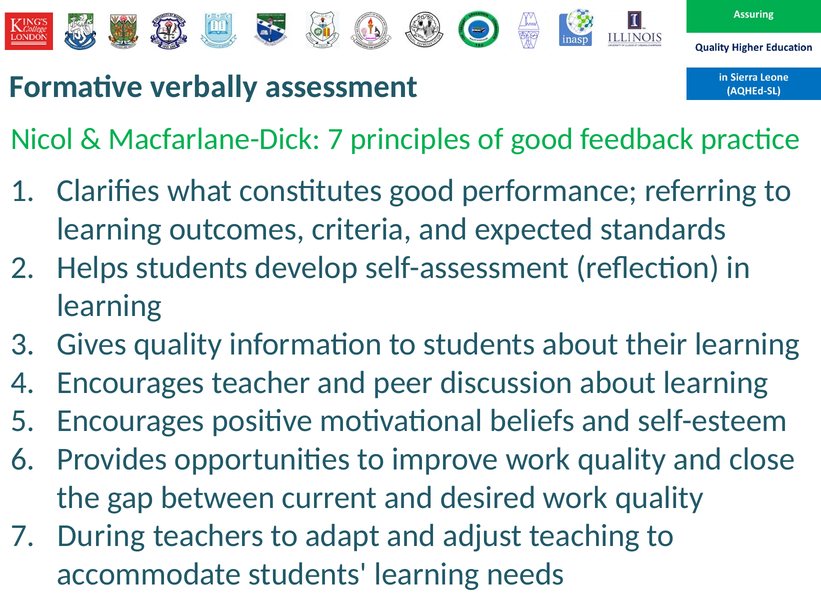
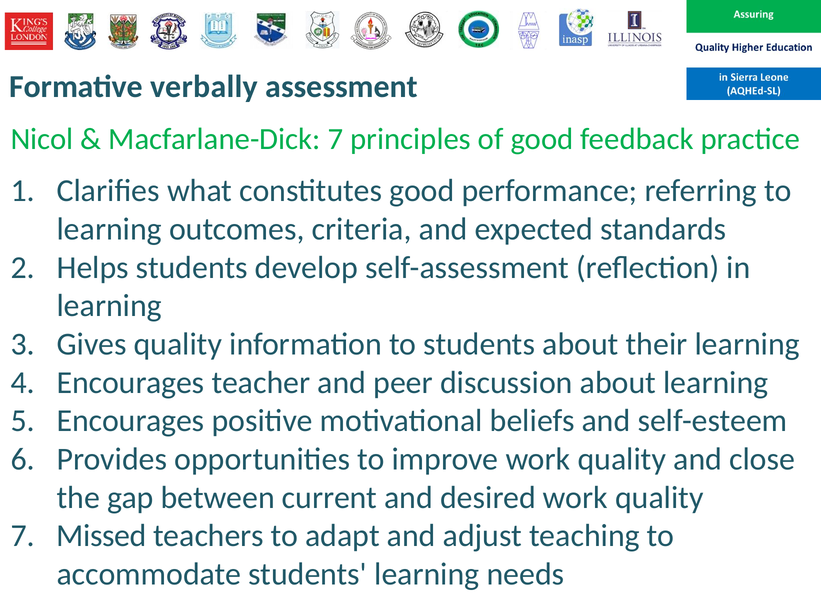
During: During -> Missed (101, 536)
